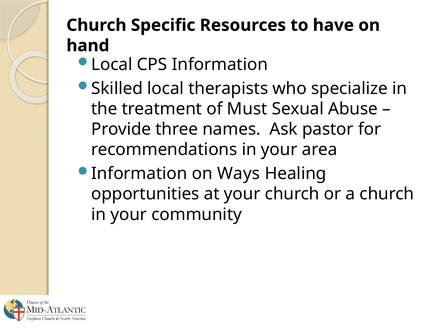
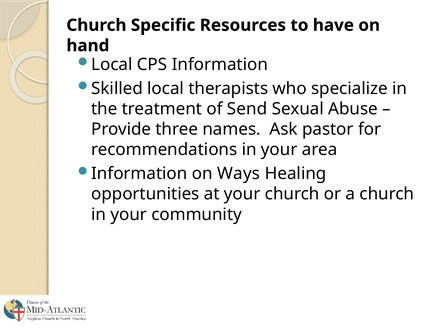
Must: Must -> Send (247, 109)
